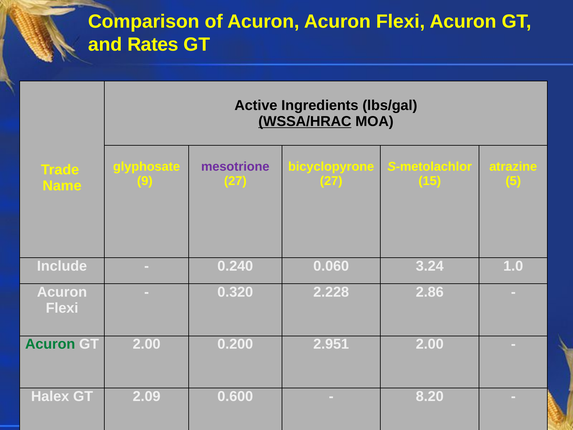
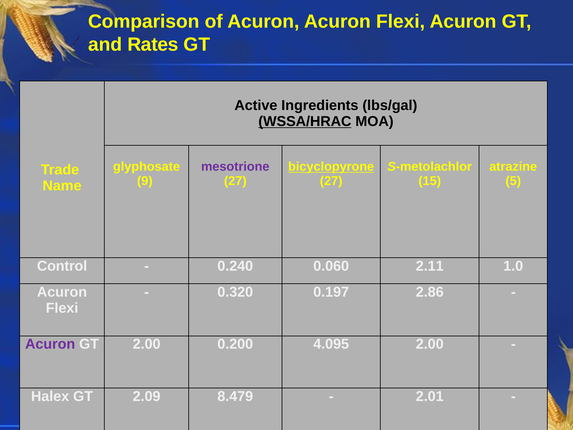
bicyclopyrone underline: none -> present (331, 167)
Include: Include -> Control (62, 266)
3.24: 3.24 -> 2.11 (430, 266)
2.228: 2.228 -> 0.197 (331, 292)
Acuron colour: green -> purple (50, 344)
2.951: 2.951 -> 4.095 (331, 344)
0.600: 0.600 -> 8.479 (235, 396)
8.20: 8.20 -> 2.01 (430, 396)
